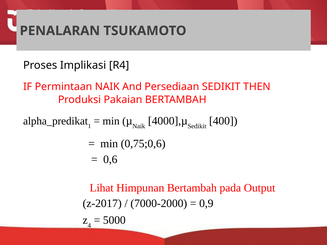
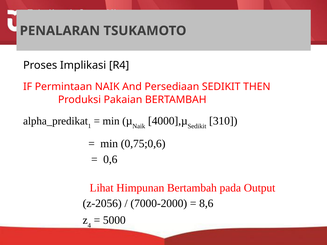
400: 400 -> 310 (223, 121)
z-2017: z-2017 -> z-2056 (102, 204)
0,9: 0,9 -> 8,6 (206, 204)
